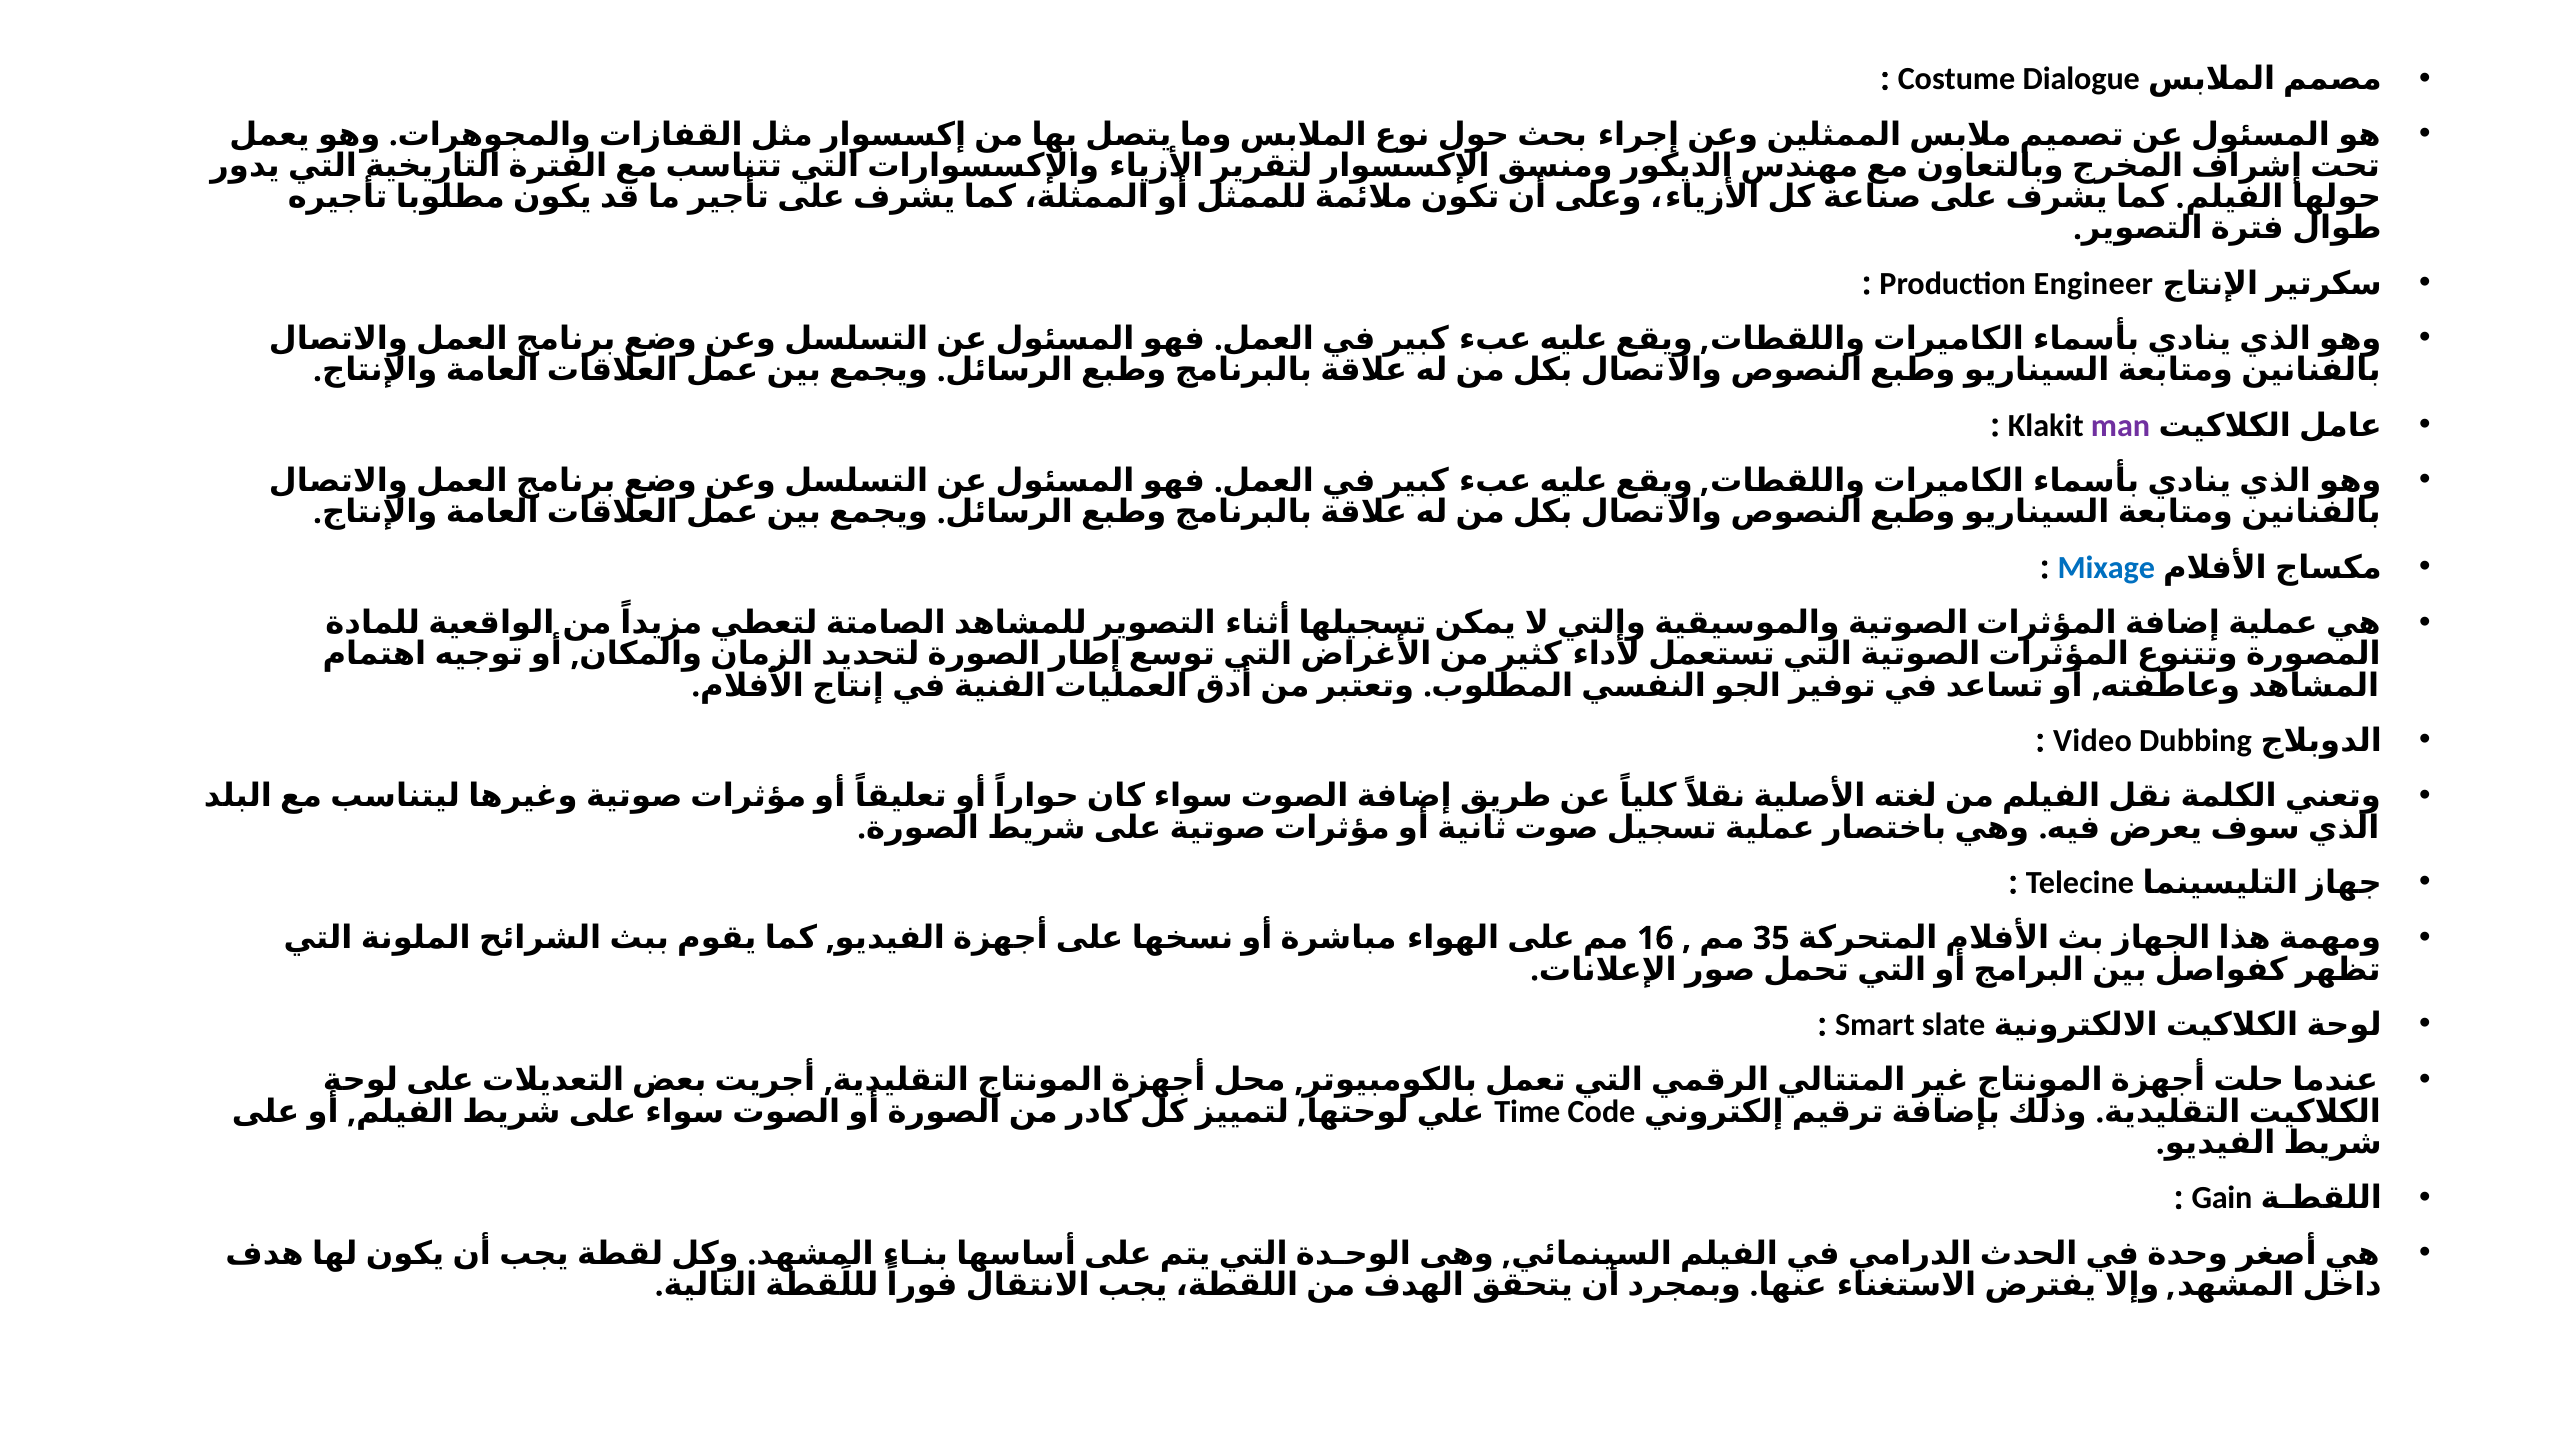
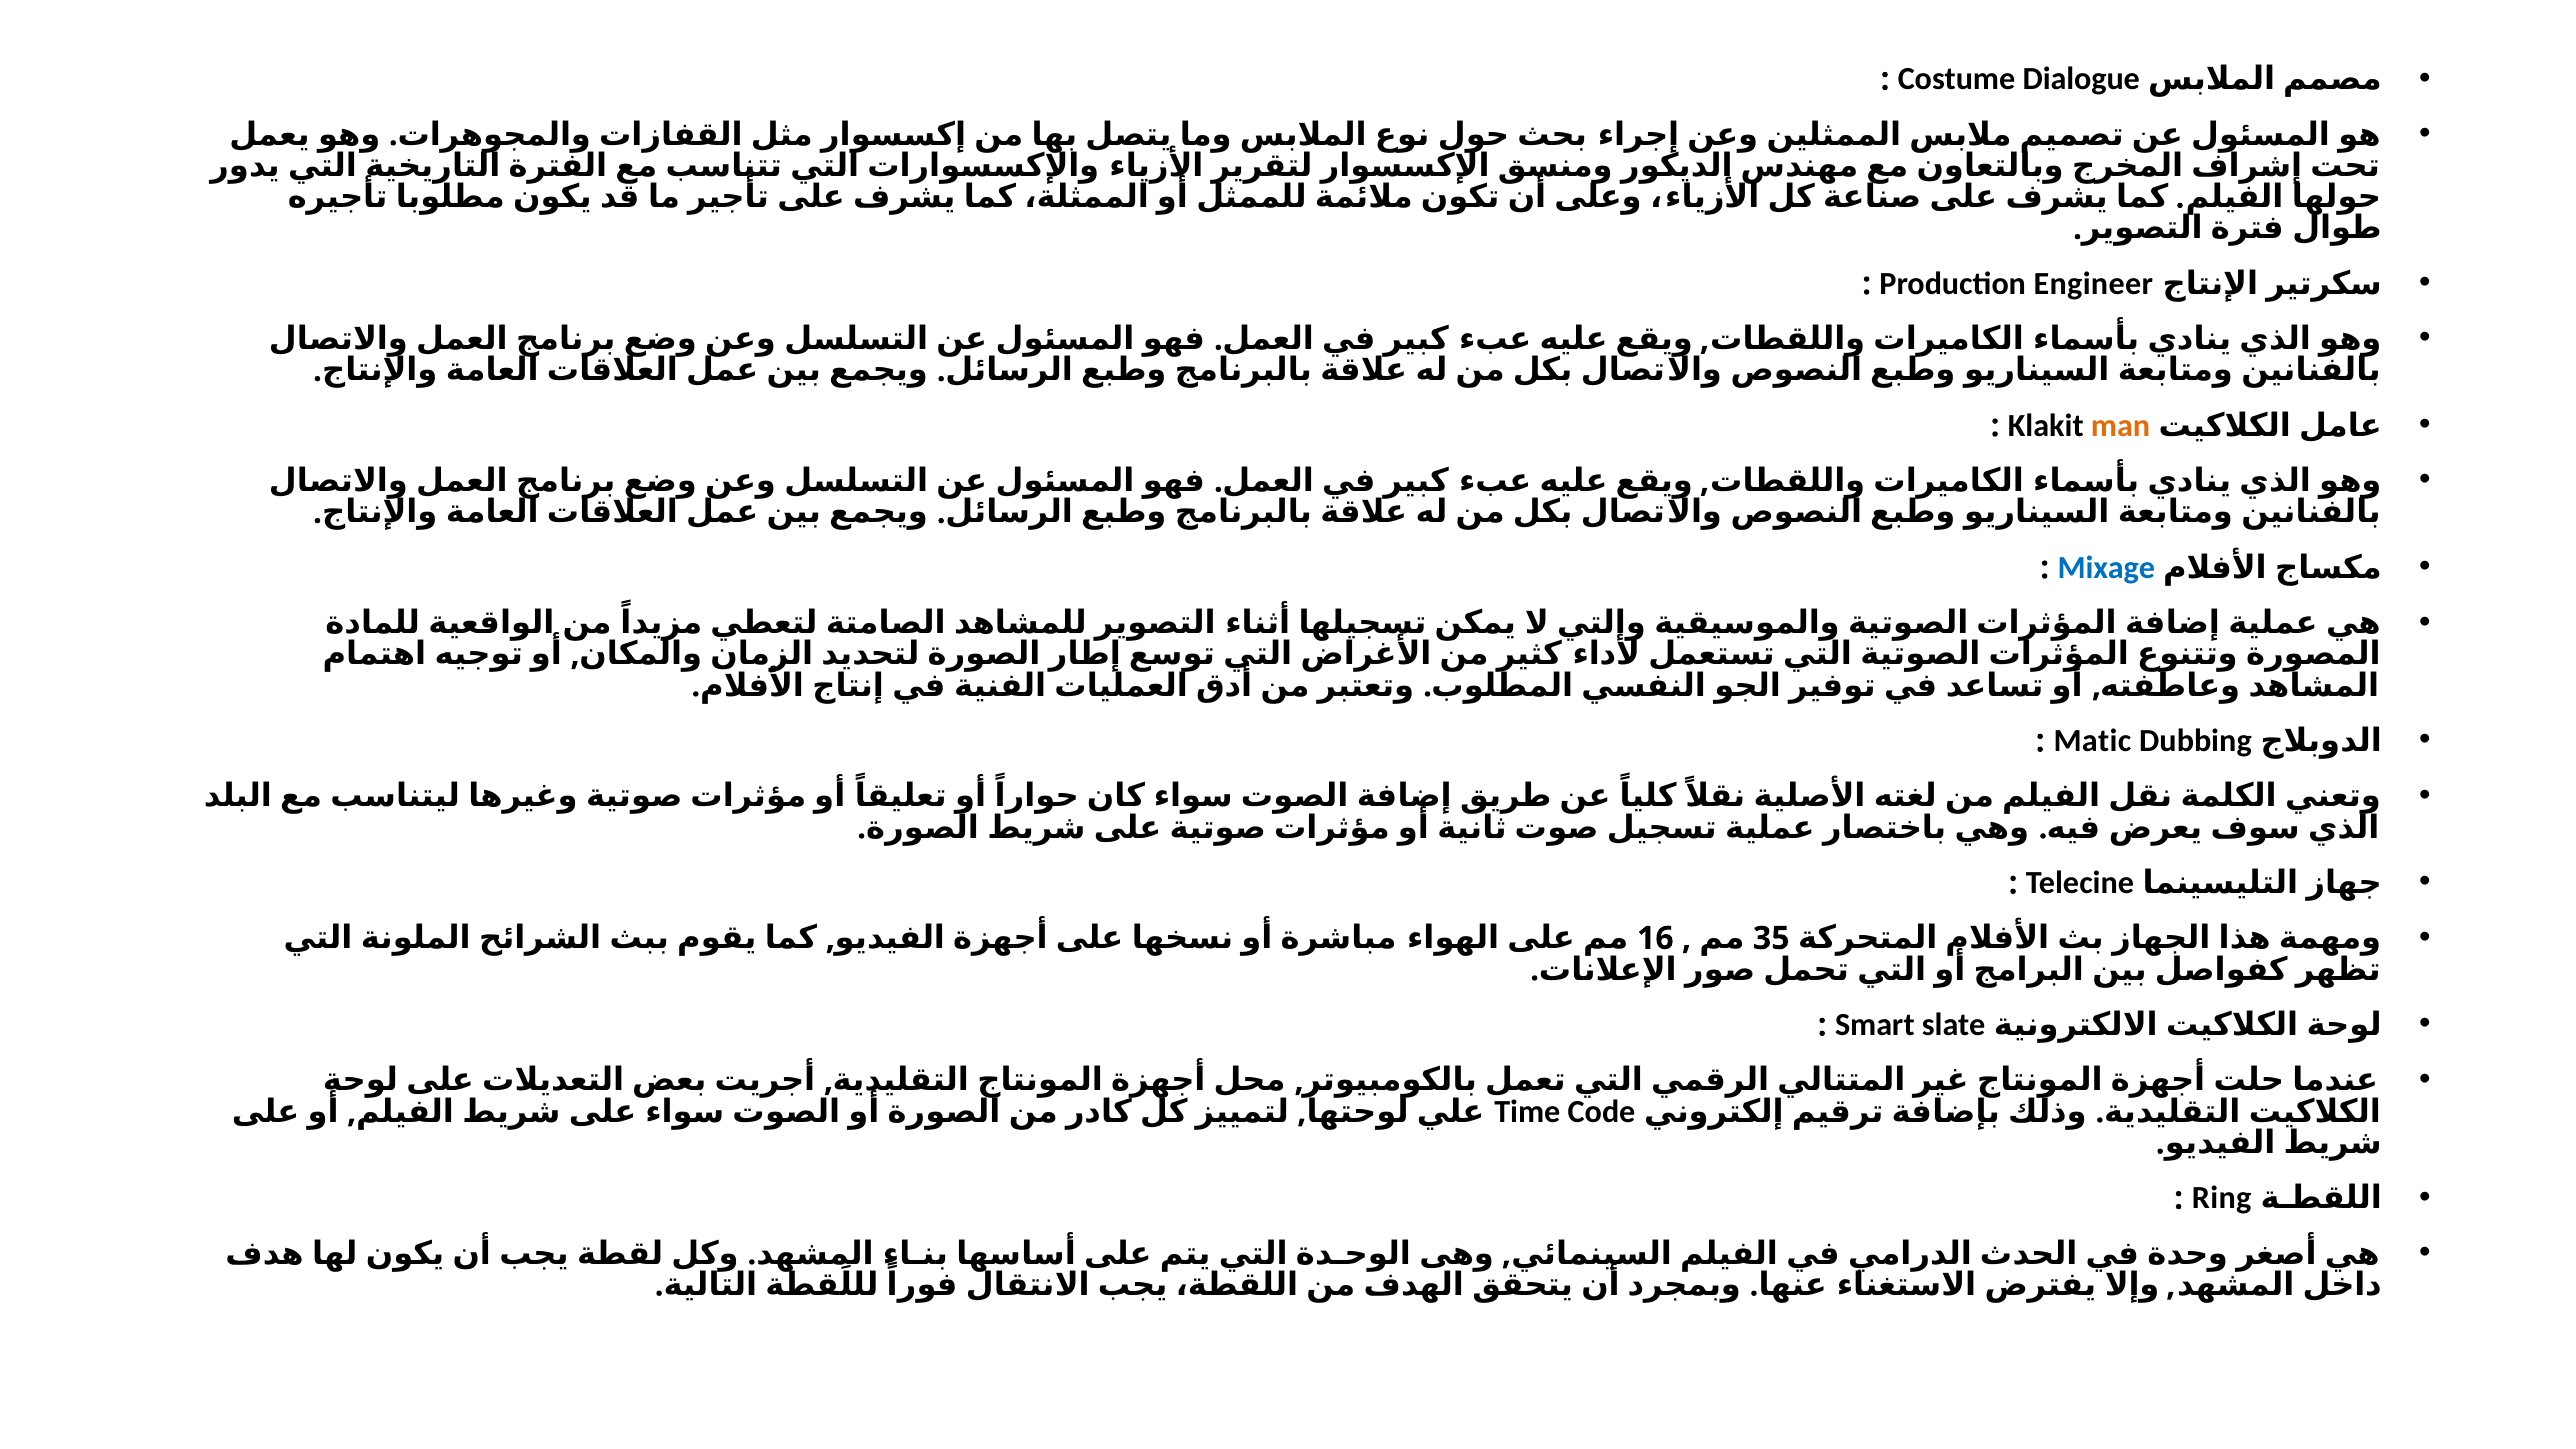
man colour: purple -> orange (2120, 426)
Video: Video -> Matic (2092, 741)
Gain: Gain -> Ring (2222, 1198)
